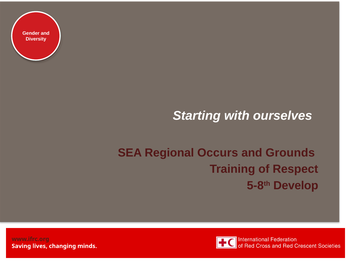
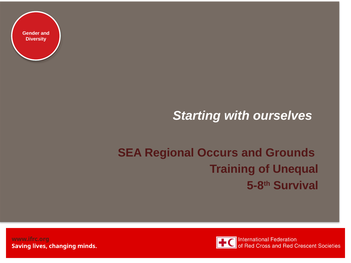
Respect: Respect -> Unequal (295, 169)
Develop: Develop -> Survival (296, 186)
